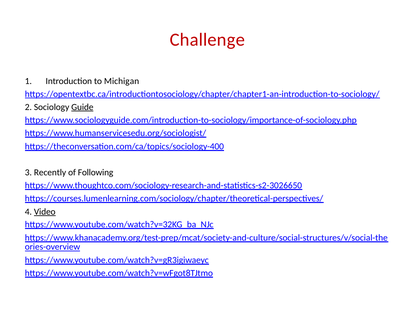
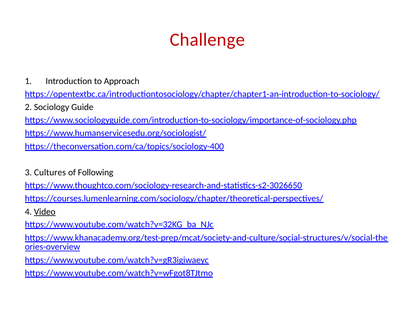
Michigan: Michigan -> Approach (122, 81)
Guide underline: present -> none (82, 107)
Recently: Recently -> Cultures (50, 172)
